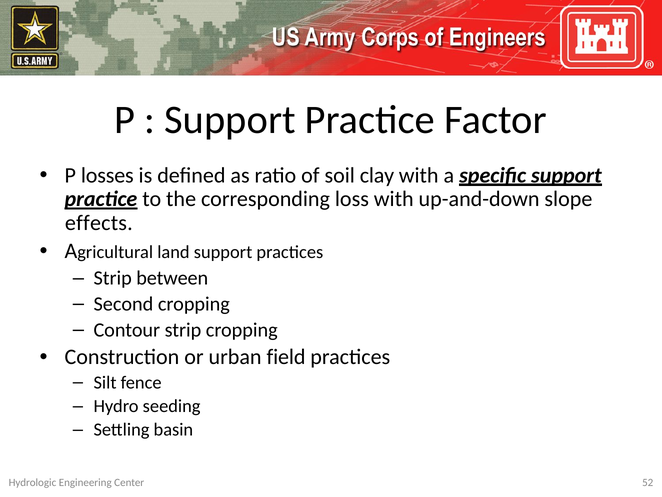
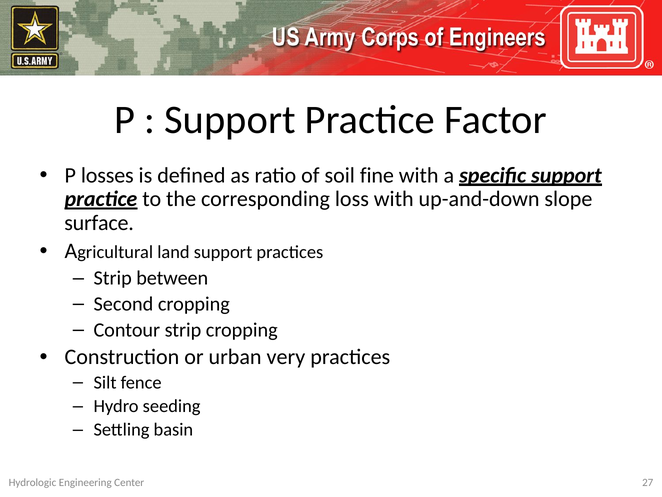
clay: clay -> fine (377, 175)
effects: effects -> surface (99, 223)
field: field -> very (286, 357)
52: 52 -> 27 (648, 482)
